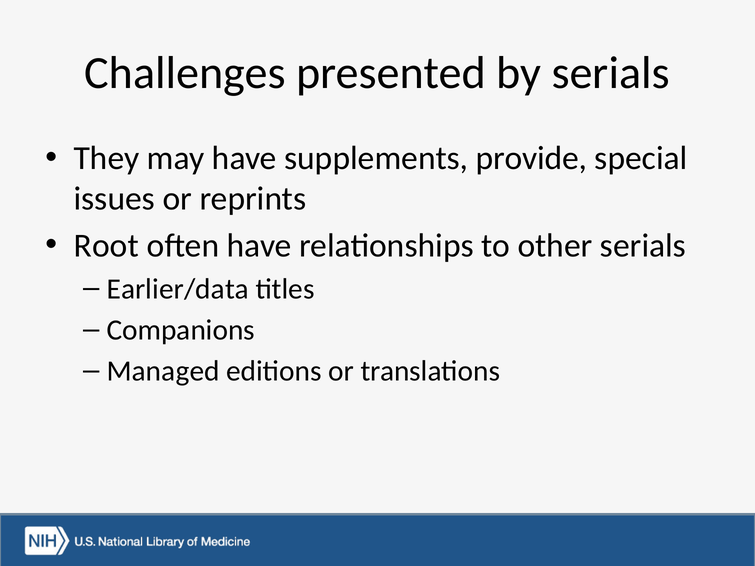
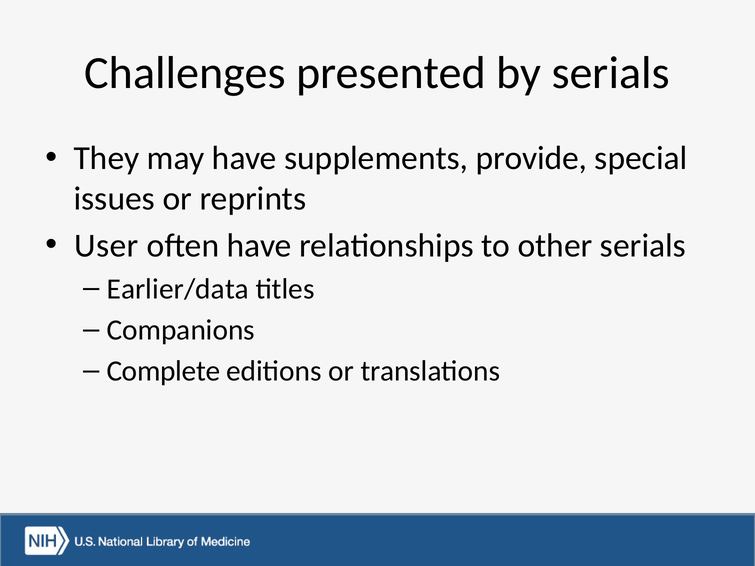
Root: Root -> User (106, 246)
Managed: Managed -> Complete (163, 371)
